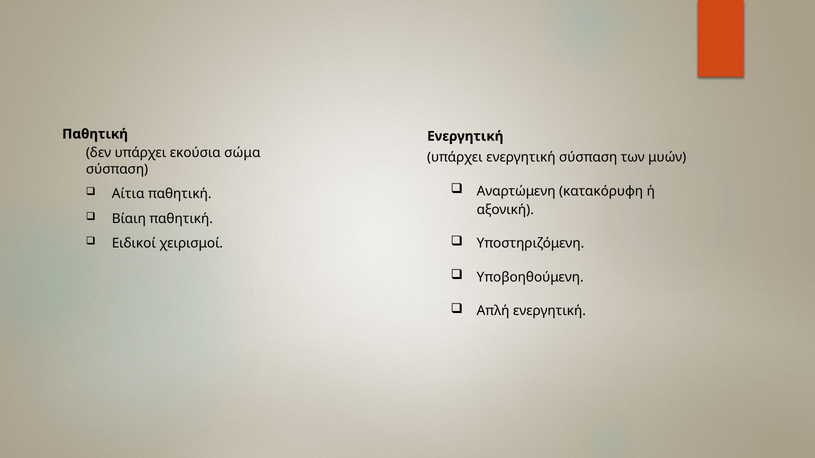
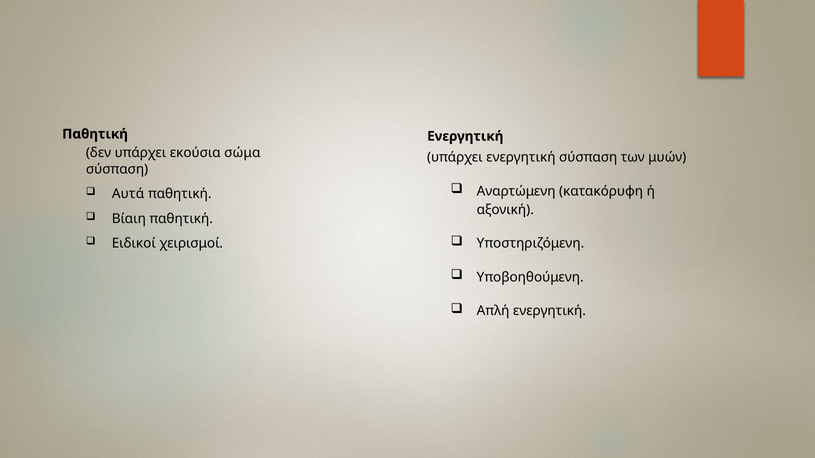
Αίτια: Αίτια -> Αυτά (128, 194)
